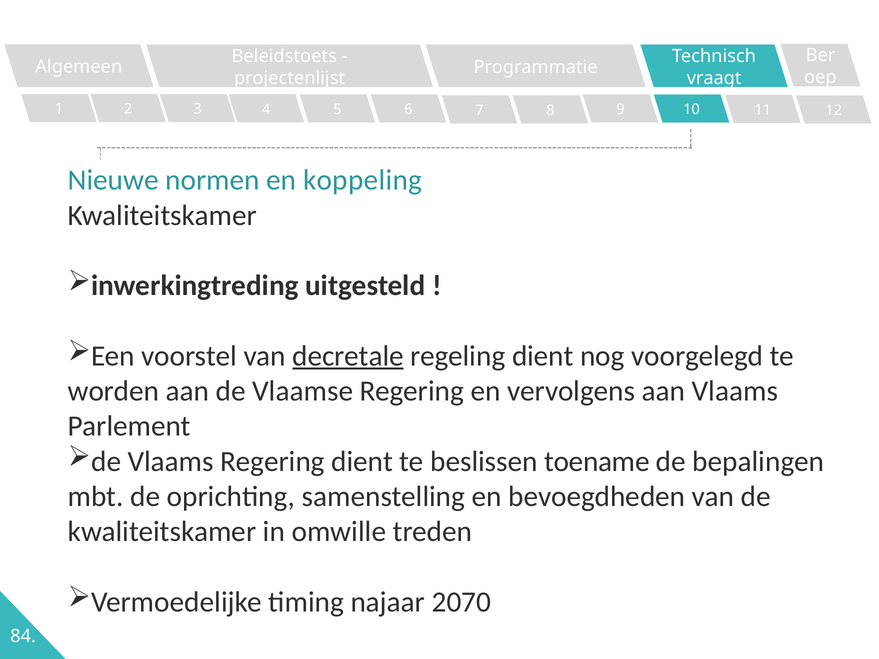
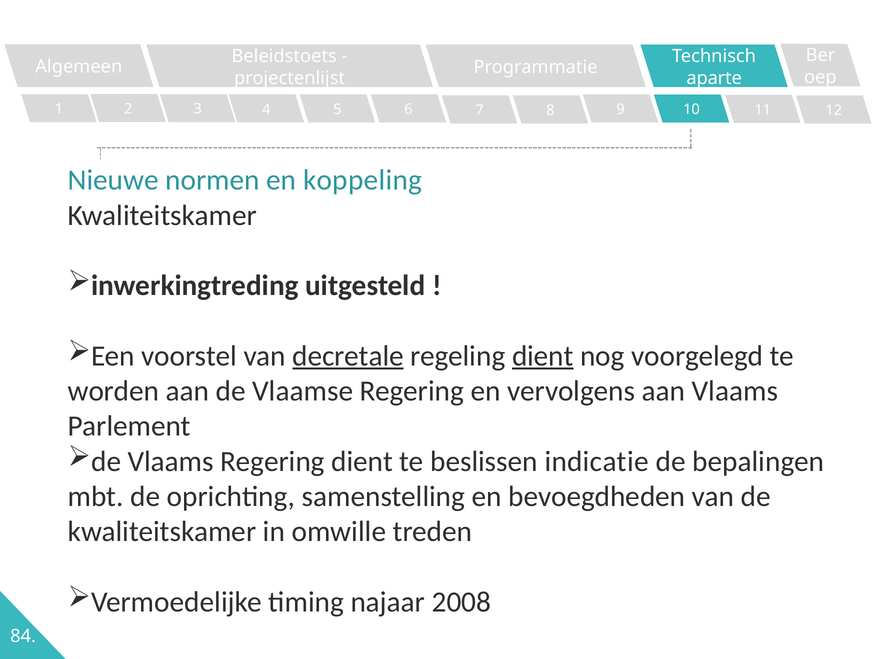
vraagt: vraagt -> aparte (714, 78)
dient underline: none -> present (543, 356)
toename: toename -> indicatie (597, 462)
2070: 2070 -> 2008 (461, 602)
